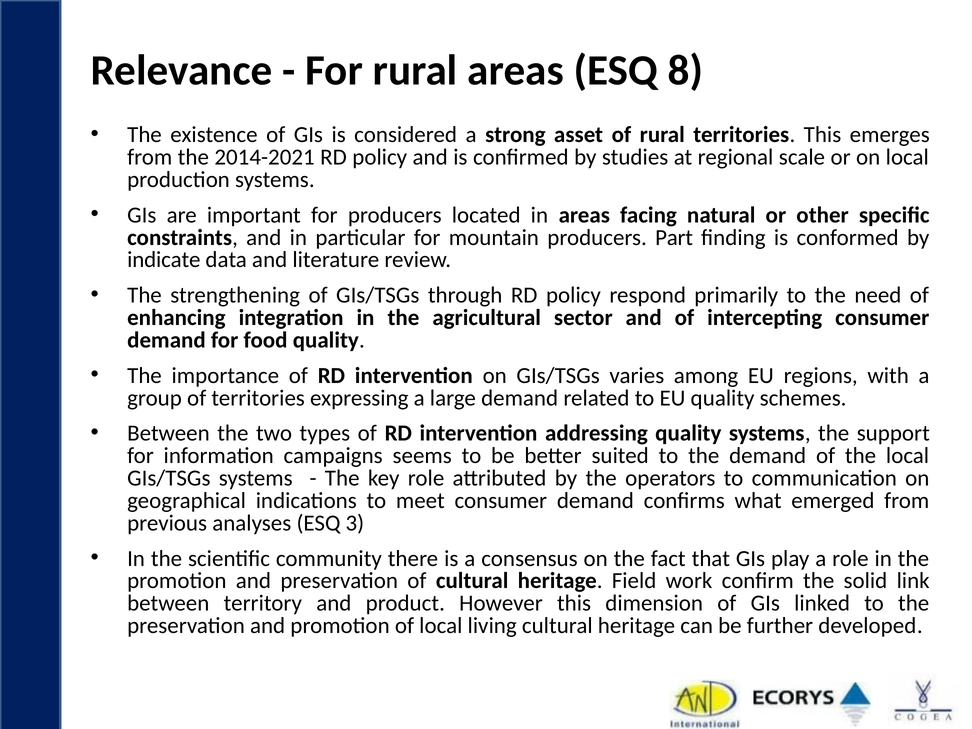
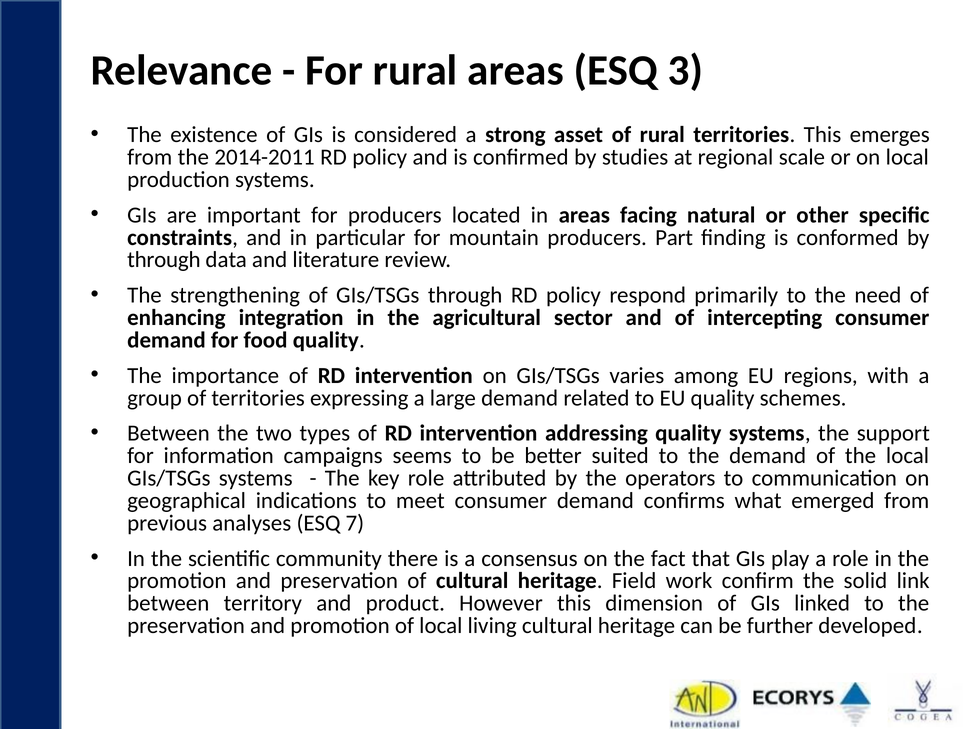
8: 8 -> 3 (685, 71)
2014-2021: 2014-2021 -> 2014-2011 (265, 157)
indicate: indicate -> through (164, 260)
3: 3 -> 7 (355, 523)
